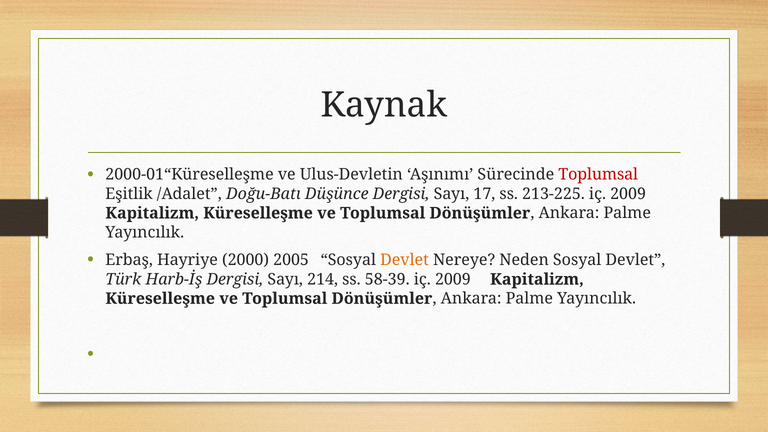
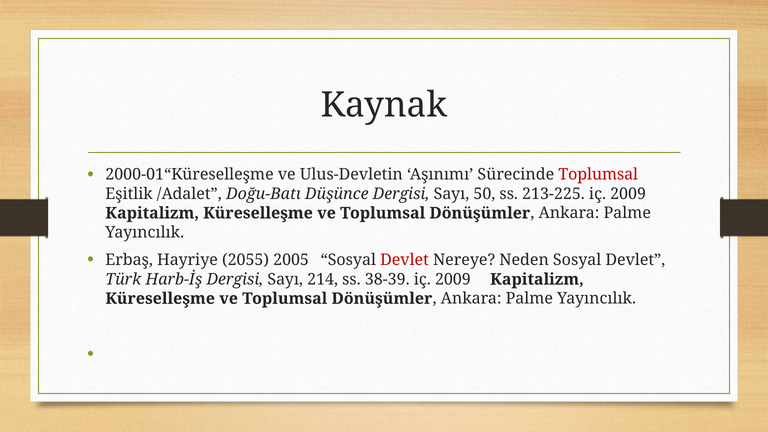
17: 17 -> 50 (484, 194)
2000: 2000 -> 2055 (246, 260)
Devlet colour: orange -> red (404, 260)
58-39: 58-39 -> 38-39 (387, 279)
